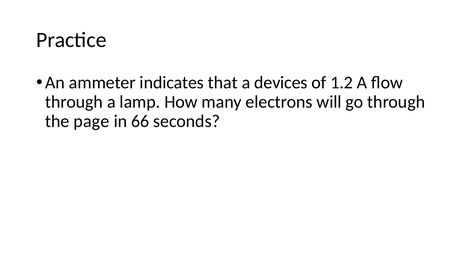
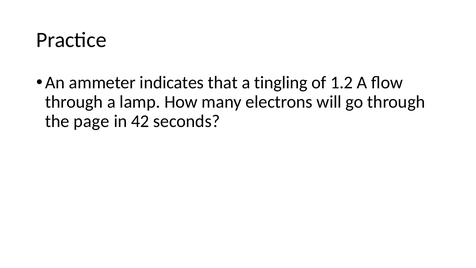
devices: devices -> tingling (281, 83)
66: 66 -> 42 (140, 121)
